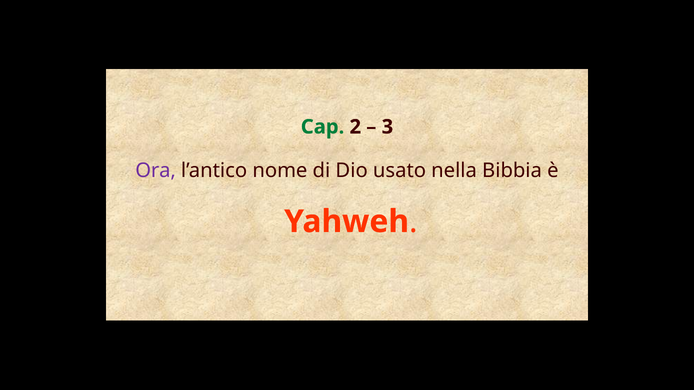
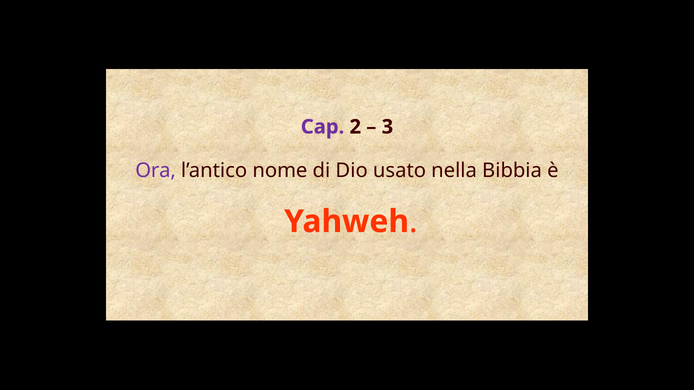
Cap colour: green -> purple (323, 127)
